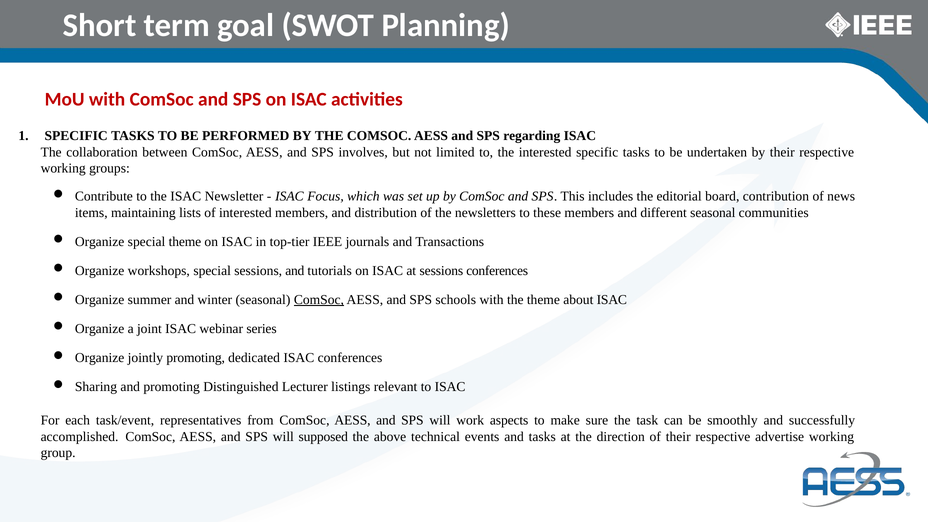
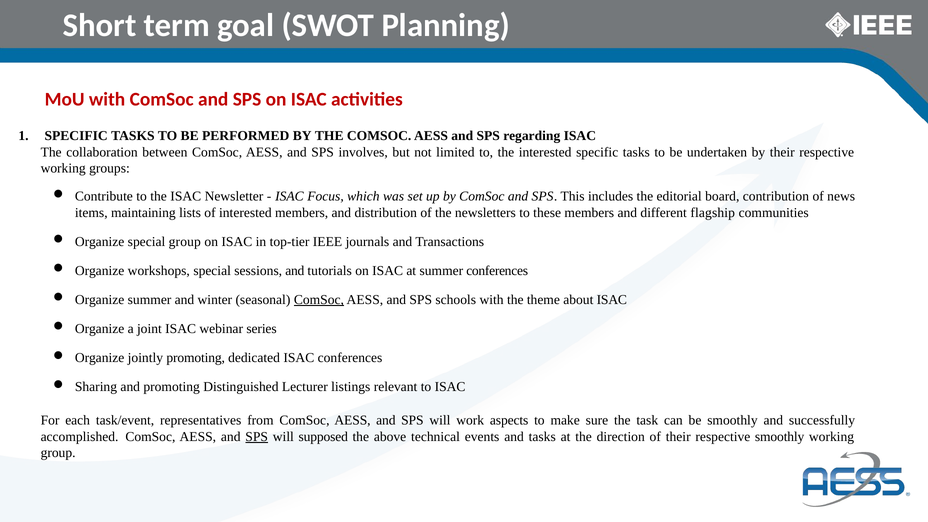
different seasonal: seasonal -> flagship (713, 213)
special theme: theme -> group (185, 242)
at sessions: sessions -> summer (441, 271)
SPS underline: none -> present (257, 437)
respective advertise: advertise -> smoothly (780, 437)
